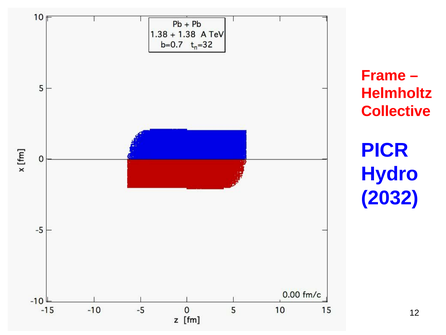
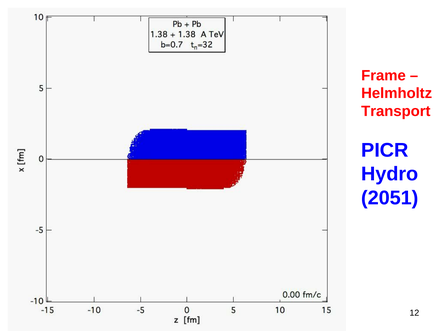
Collective: Collective -> Transport (396, 111)
2032: 2032 -> 2051 (390, 198)
